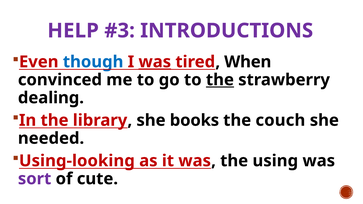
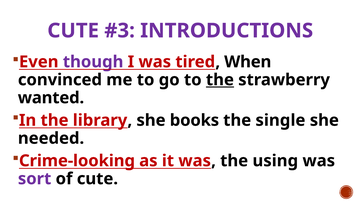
HELP: HELP -> CUTE (73, 31)
though colour: blue -> purple (93, 62)
was underline: present -> none (155, 62)
dealing: dealing -> wanted (51, 98)
couch: couch -> single (280, 120)
Using-looking: Using-looking -> Crime-looking (77, 161)
